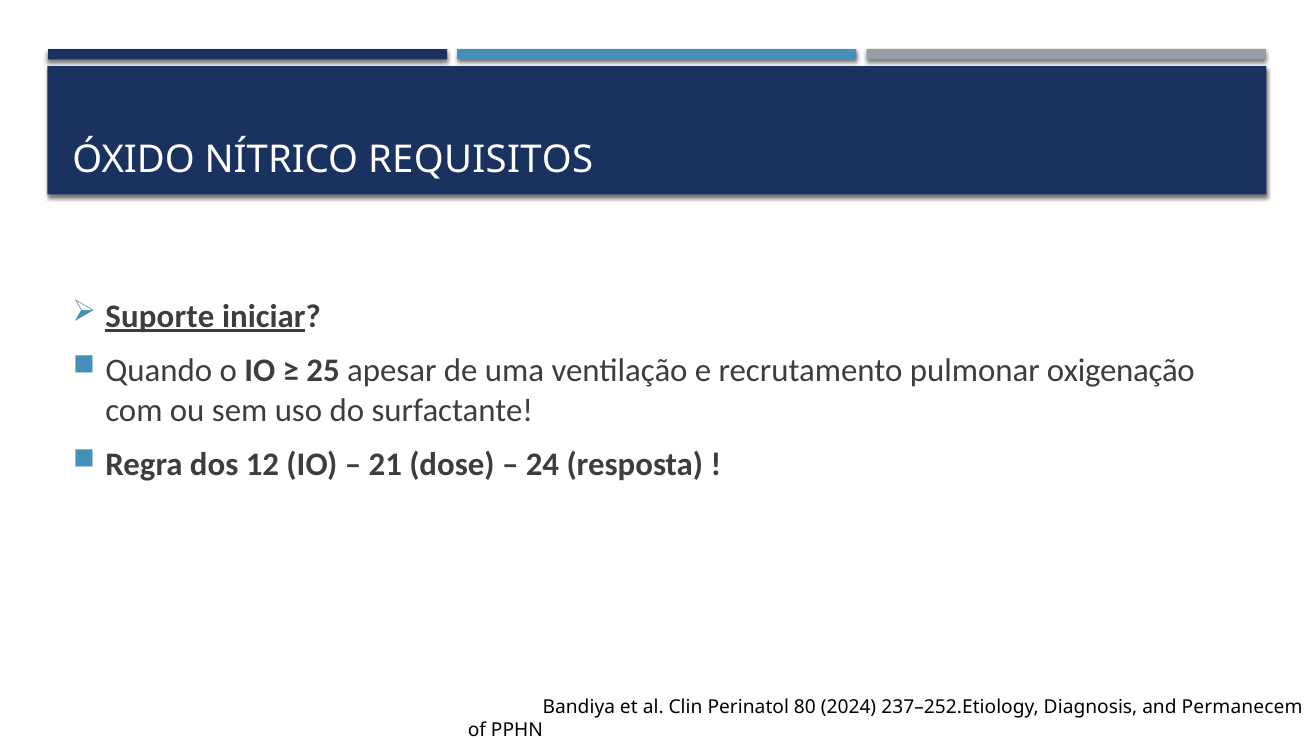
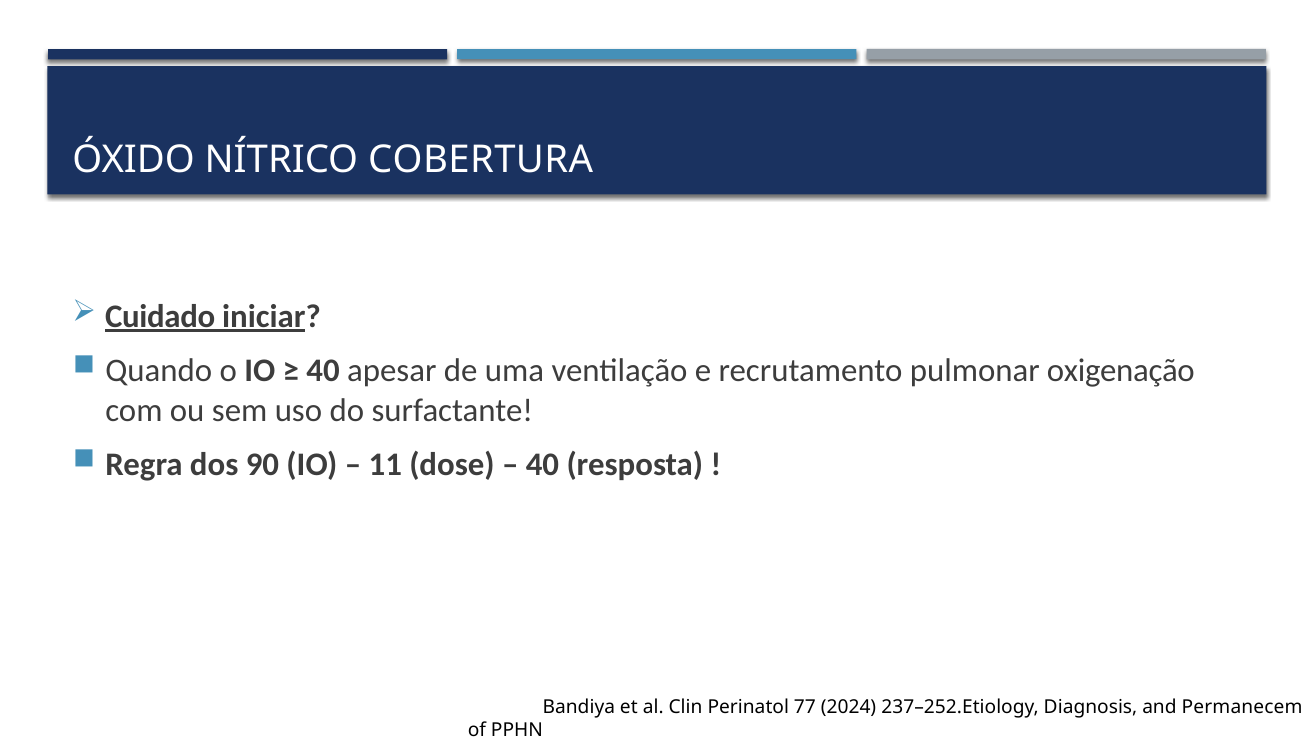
REQUISITOS: REQUISITOS -> COBERTURA (481, 160)
Suporte: Suporte -> Cuidado (160, 317)
25: 25 -> 40 (323, 371)
12: 12 -> 90 (262, 465)
21: 21 -> 11 (385, 465)
24: 24 -> 40 (542, 465)
80: 80 -> 77 (805, 707)
